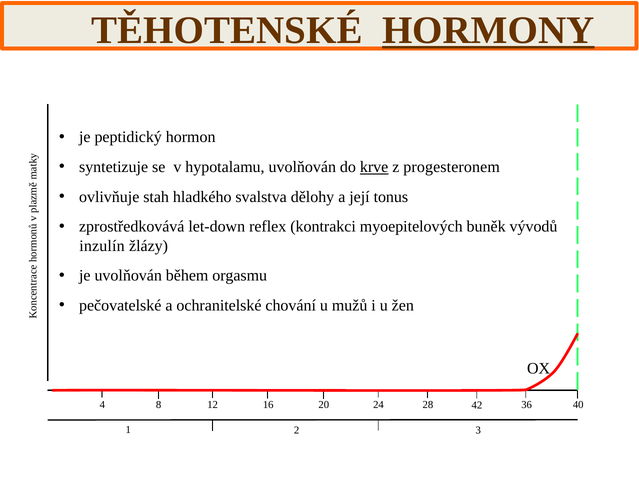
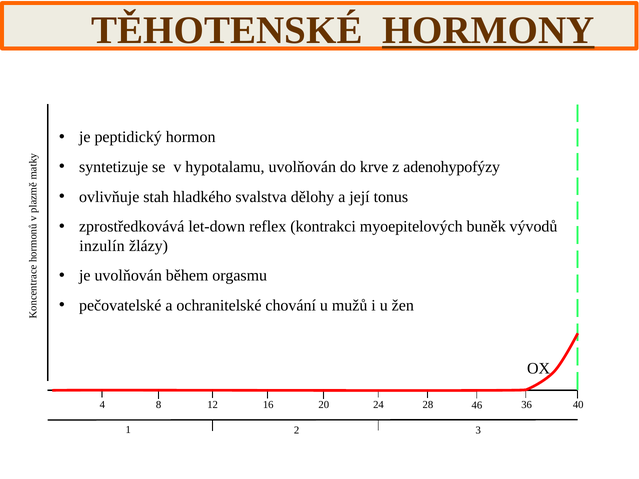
krve underline: present -> none (374, 167)
progesteronem: progesteronem -> adenohypofýzy (452, 167)
42: 42 -> 46 (477, 405)
